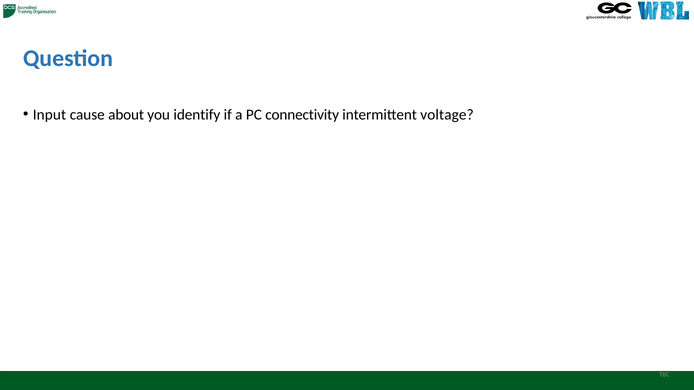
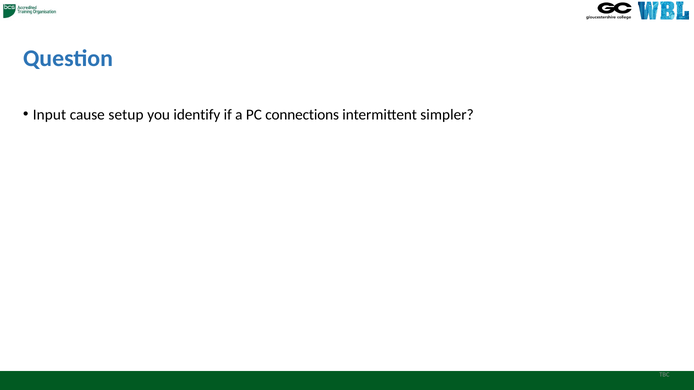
about: about -> setup (126, 115)
connectivity: connectivity -> connections (302, 115)
voltage: voltage -> simpler (447, 115)
